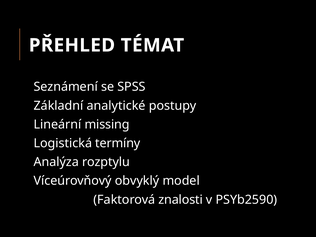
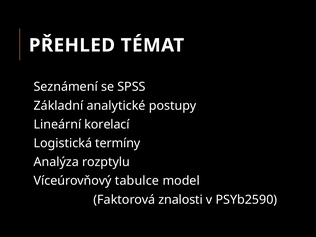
missing: missing -> korelací (107, 124)
obvyklý: obvyklý -> tabulce (137, 181)
